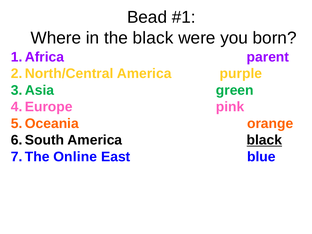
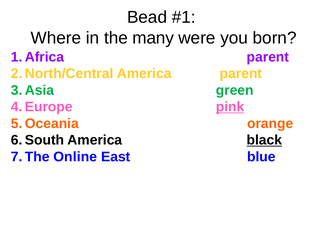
the black: black -> many (153, 38)
America purple: purple -> parent (241, 74)
pink underline: none -> present (230, 107)
